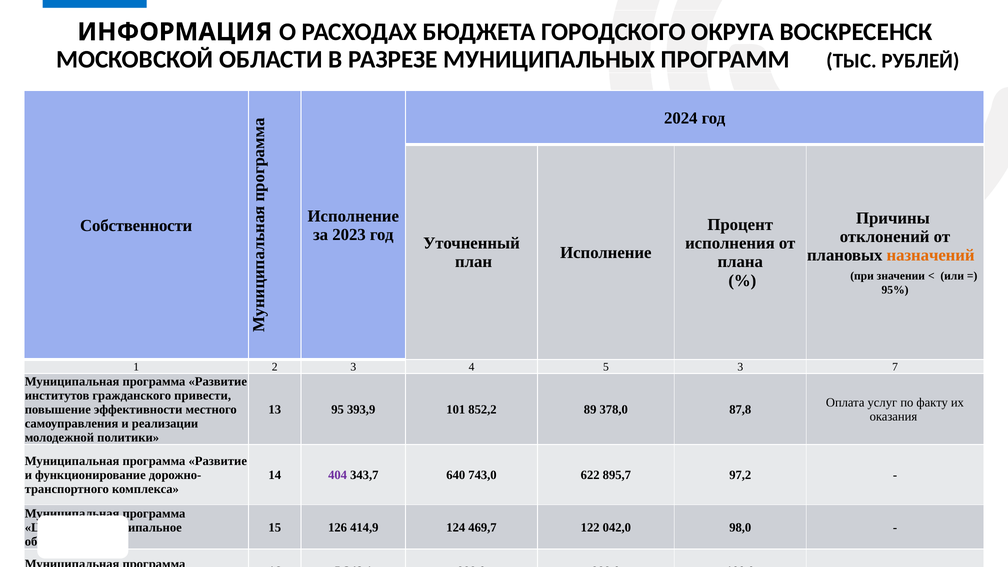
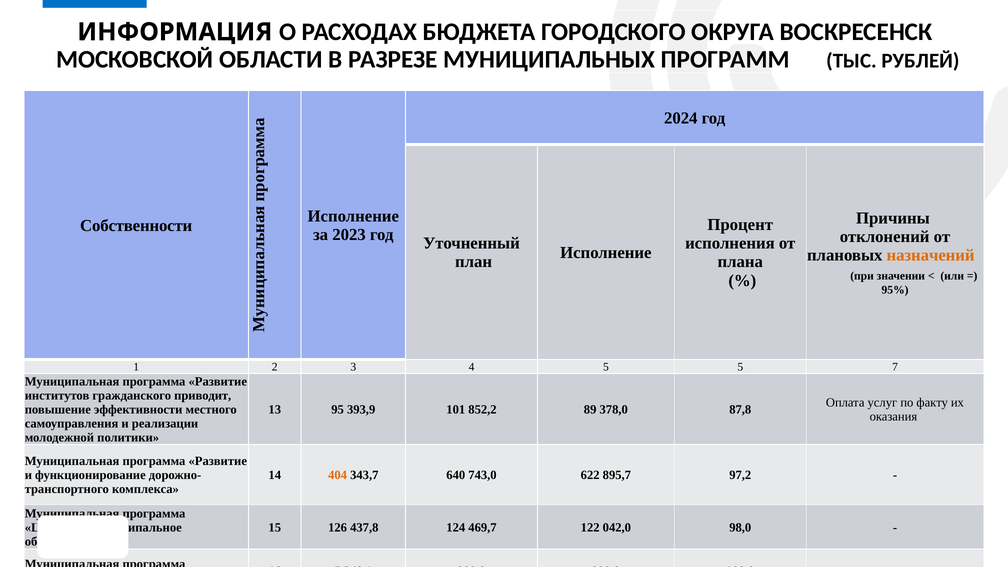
5 3: 3 -> 5 (740, 367)
привести: привести -> приводит (203, 395)
404 colour: purple -> orange (338, 475)
414,9: 414,9 -> 437,8 (364, 527)
